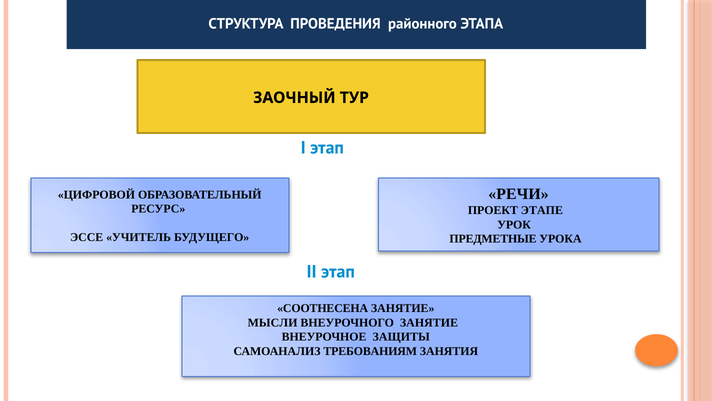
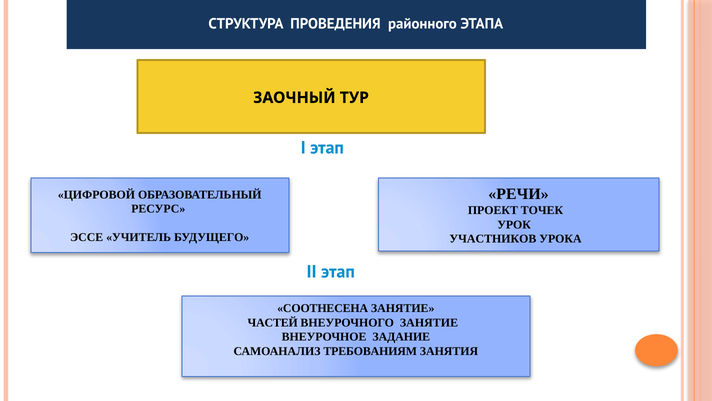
ЭТАПЕ: ЭТАПЕ -> ТОЧЕК (542, 210)
ПРЕДМЕТНЫЕ: ПРЕДМЕТНЫЕ -> УЧАСТНИКОВ (493, 239)
МЫСЛИ: МЫСЛИ -> ЧАСТЕЙ (273, 322)
ЗАЩИТЫ: ЗАЩИТЫ -> ЗАДАНИЕ (401, 337)
